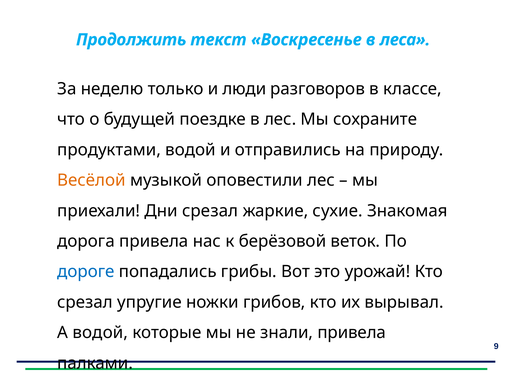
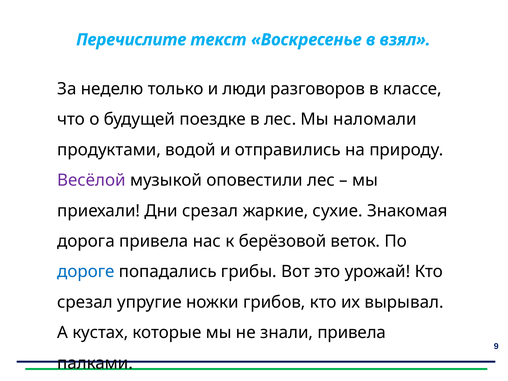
Продолжить: Продолжить -> Перечислите (131, 40)
леса: леса -> взял (405, 40)
сохраните: сохраните -> наломали (375, 119)
Весёлой colour: orange -> purple (91, 180)
А водой: водой -> кустах (100, 333)
